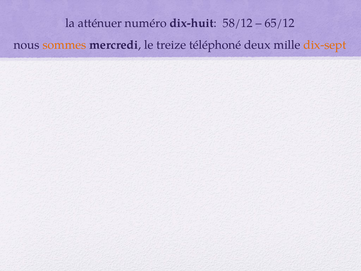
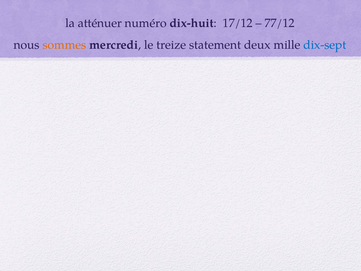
58/12: 58/12 -> 17/12 (238, 23)
65/12: 65/12 -> 77/12 (280, 23)
téléphoné: téléphoné -> statement (215, 45)
dix-sept colour: orange -> blue (325, 45)
